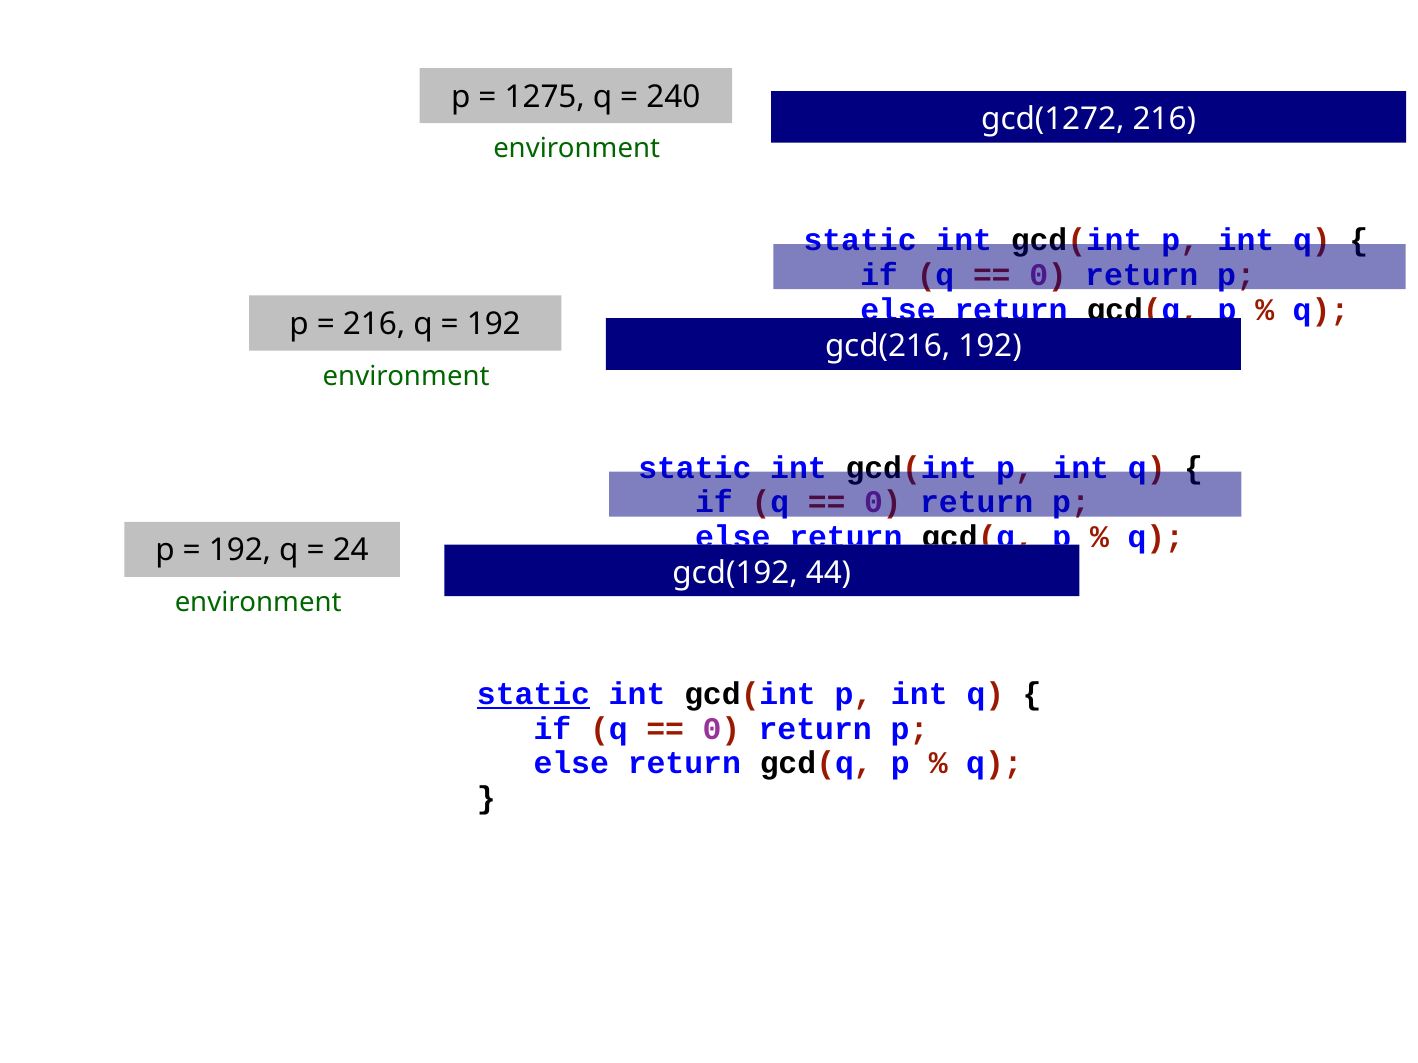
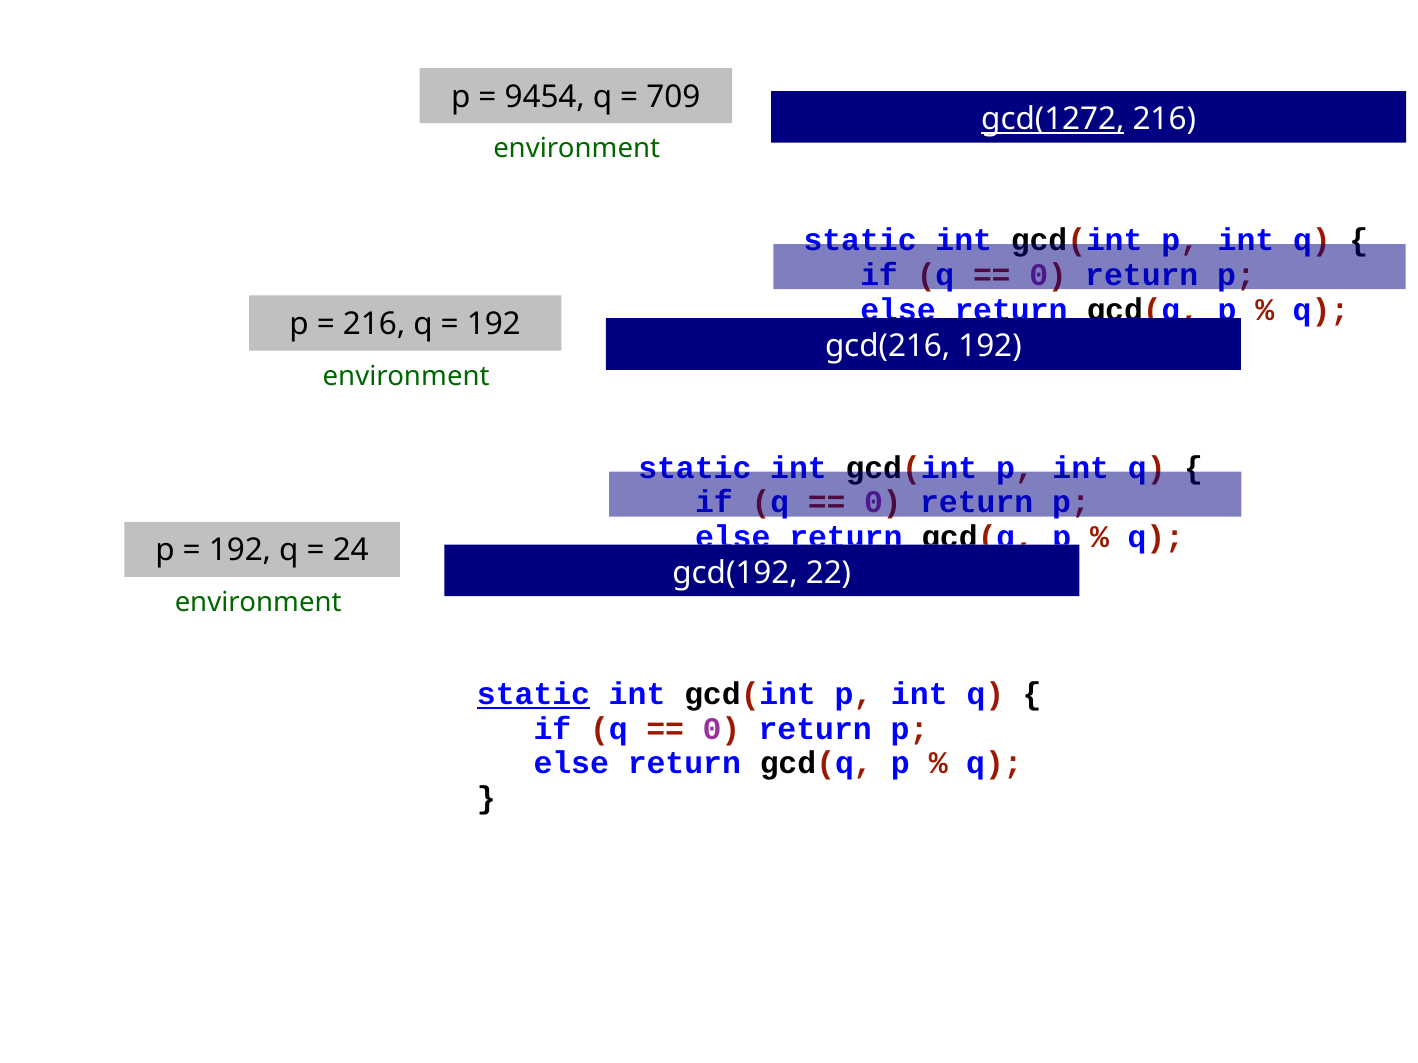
1275: 1275 -> 9454 (545, 97)
240: 240 -> 709 (673, 97)
gcd(1272 underline: none -> present (1053, 119)
44: 44 -> 22 (829, 573)
